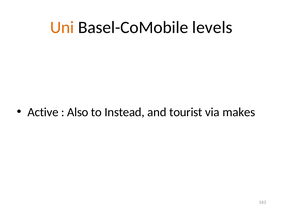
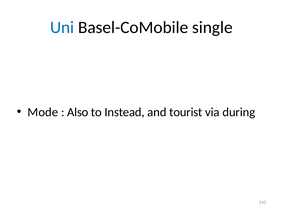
Uni colour: orange -> blue (62, 27)
levels: levels -> single (212, 27)
Active: Active -> Mode (43, 112)
makes: makes -> during (239, 112)
